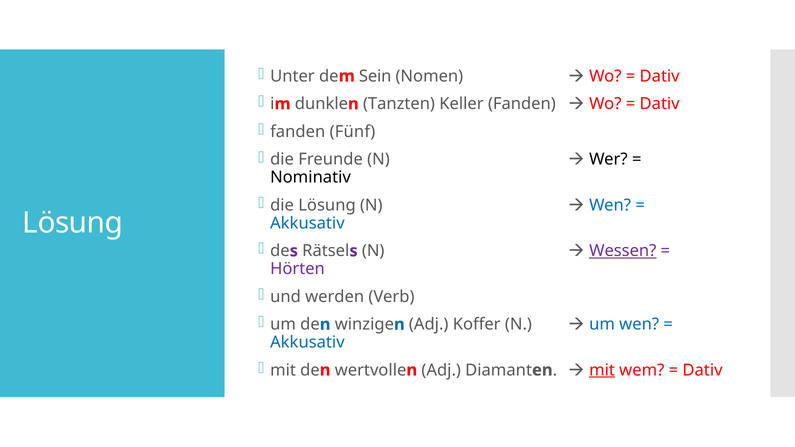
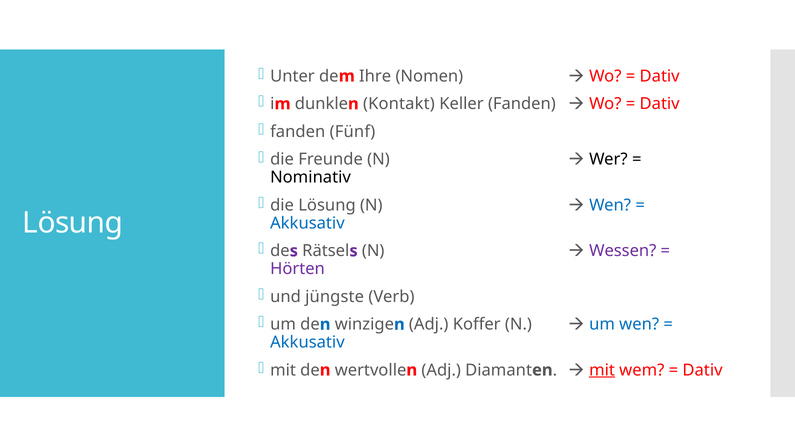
Sein: Sein -> Ihre (375, 76)
Tanzten: Tanzten -> Kontakt (399, 104)
Wessen underline: present -> none (623, 251)
werden: werden -> jüngste (335, 297)
